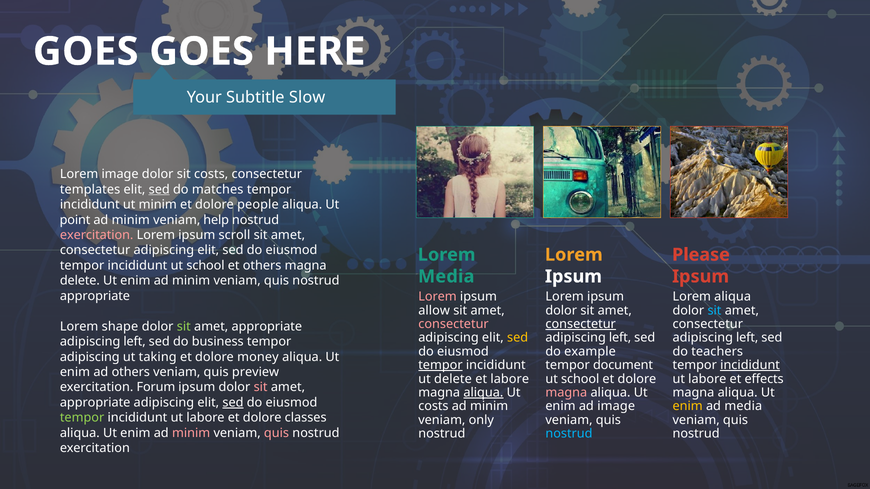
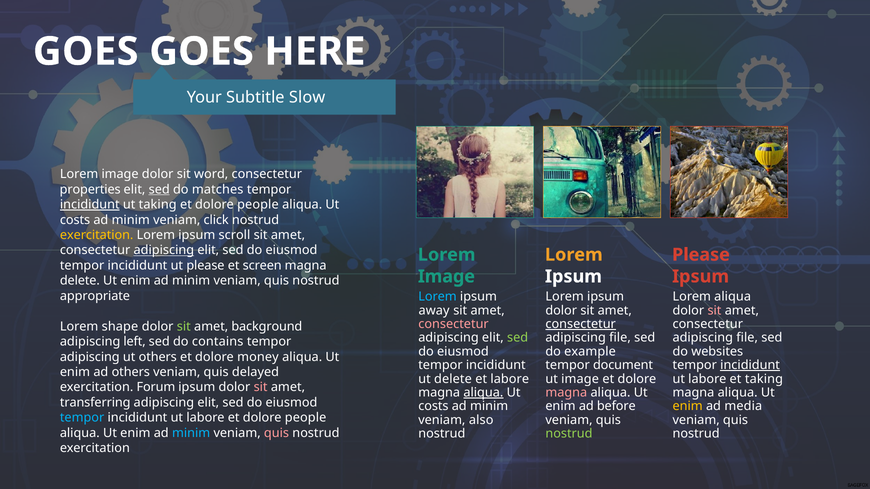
sit costs: costs -> word (211, 174)
templates: templates -> properties (90, 190)
incididunt underline: none -> present (90, 205)
ut minim: minim -> taking (158, 205)
point: point -> costs (75, 220)
help: help -> click (216, 220)
exercitation colour: pink -> yellow (97, 235)
adipiscing underline: none -> present (164, 250)
incididunt ut school: school -> please (205, 266)
et others: others -> screen (262, 266)
Media: Media -> Image (446, 277)
Lorem colour: pink -> light blue (437, 297)
allow: allow -> away (434, 311)
sit colour: light blue -> pink (714, 311)
appropriate: appropriate -> background (267, 327)
sed colour: yellow -> light green (518, 338)
left: left -> file (620, 338)
left: left -> file (747, 338)
business: business -> contains (218, 342)
teachers: teachers -> websites (717, 352)
ut taking: taking -> others (158, 357)
tempor underline: present -> none (440, 365)
preview: preview -> delayed (255, 372)
school: school -> image (580, 379)
et effects: effects -> taking (764, 379)
appropriate: appropriate -> transferring (95, 403)
sed underline: present -> none (233, 403)
ad image: image -> before (616, 407)
tempor colour: light green -> light blue (82, 418)
labore et dolore classes: classes -> people (306, 418)
only: only -> also (481, 420)
minim colour: pink -> light blue (191, 433)
nostrud colour: light blue -> light green (569, 434)
